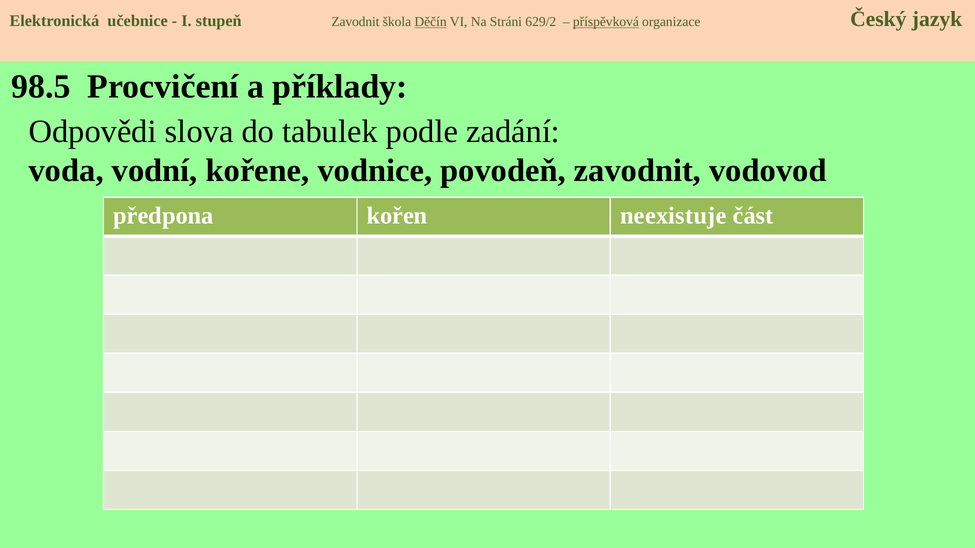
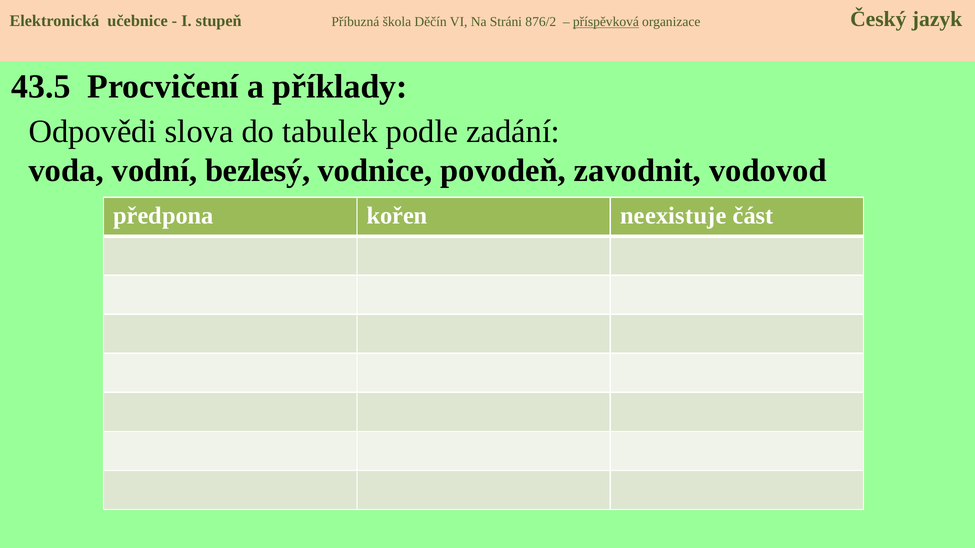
stupeň Zavodnit: Zavodnit -> Příbuzná (355, 22)
Děčín underline: present -> none (431, 22)
629/2: 629/2 -> 876/2 (541, 22)
98.5: 98.5 -> 43.5 (41, 87)
kořene: kořene -> bezlesý (258, 171)
